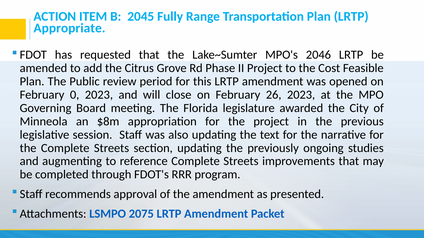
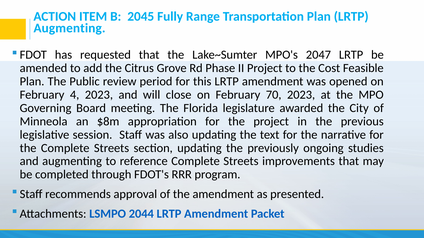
Appropriate: Appropriate -> Augmenting (69, 28)
2046: 2046 -> 2047 (318, 55)
0: 0 -> 4 (75, 95)
26: 26 -> 70 (274, 95)
2075: 2075 -> 2044 (141, 214)
